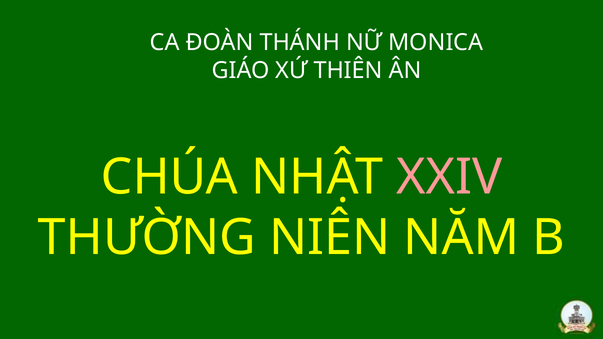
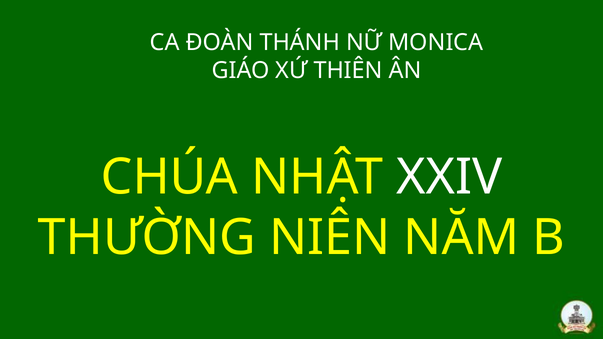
XXIV colour: pink -> white (449, 177)
